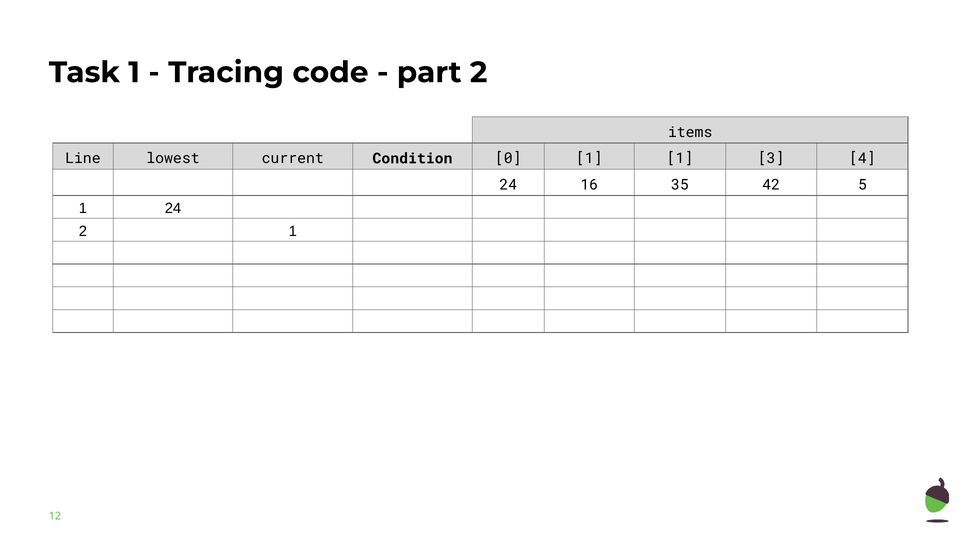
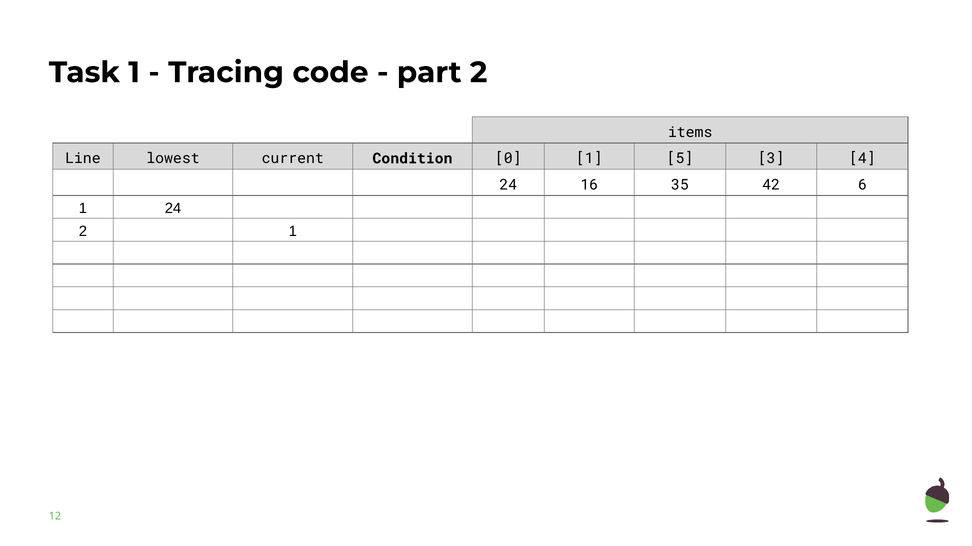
1 1: 1 -> 5 (680, 159)
5: 5 -> 6 (862, 185)
